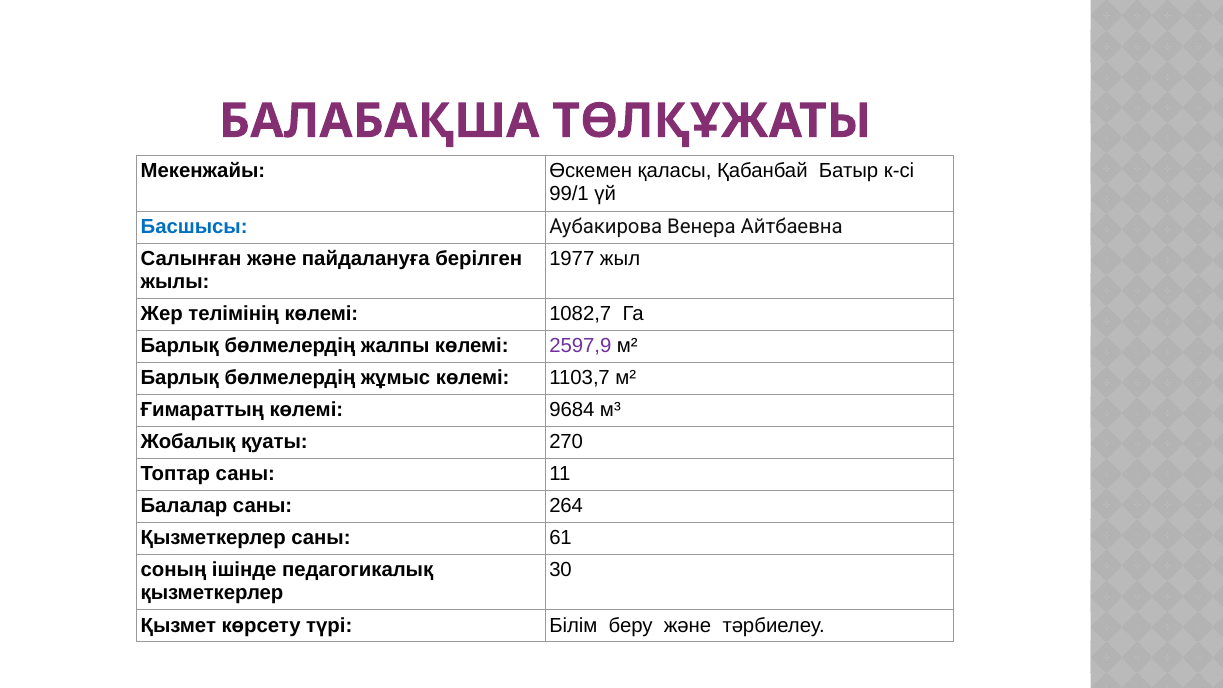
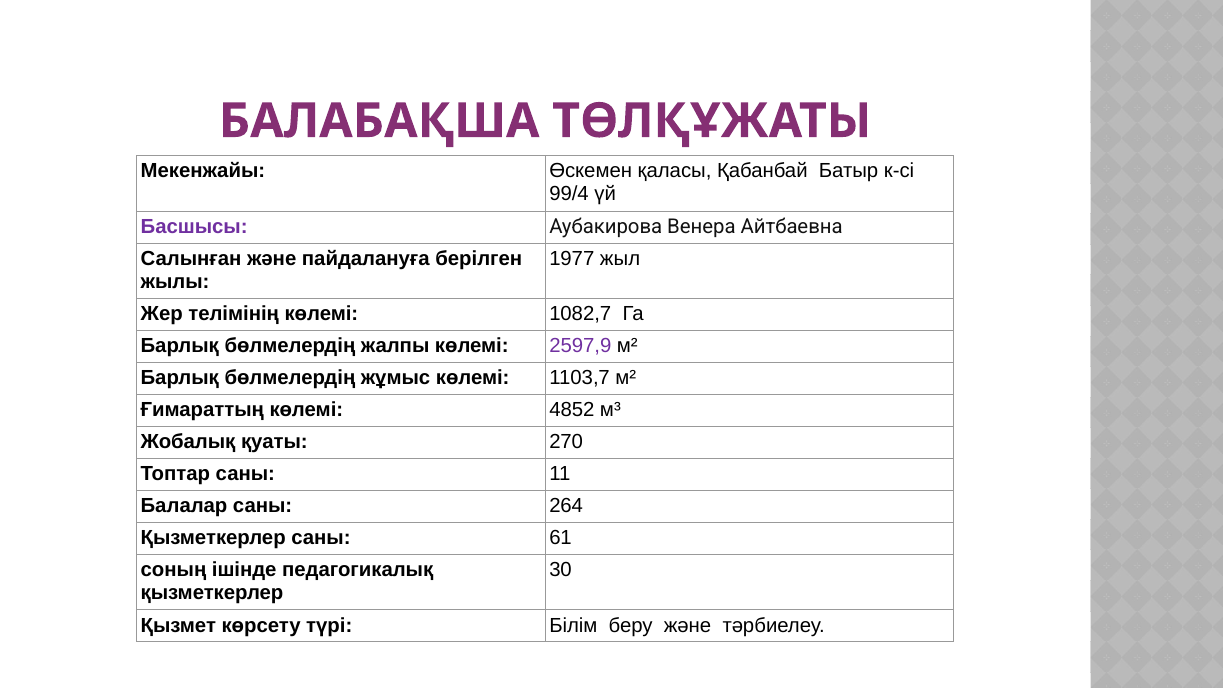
99/1: 99/1 -> 99/4 (569, 194)
Басшысы colour: blue -> purple (194, 227)
9684: 9684 -> 4852 (572, 410)
